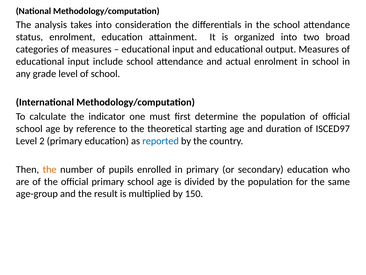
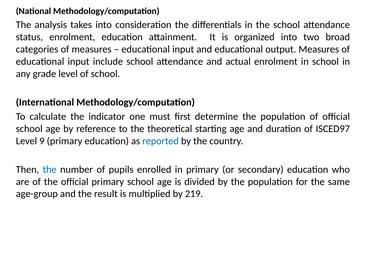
2: 2 -> 9 (42, 141)
the colour: orange -> blue (50, 169)
150: 150 -> 219 (194, 194)
